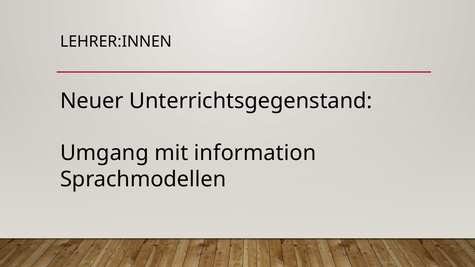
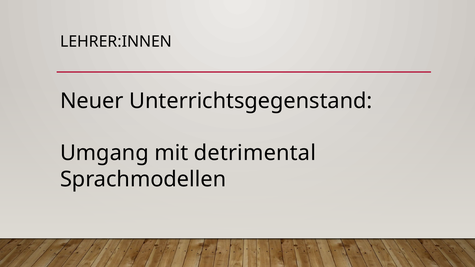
information: information -> detrimental (255, 153)
